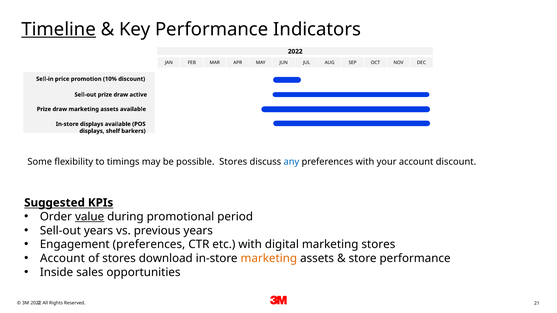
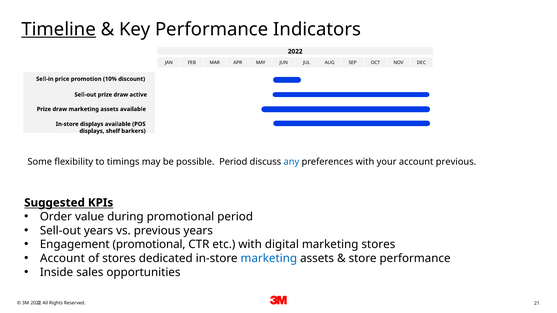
possible Stores: Stores -> Period (233, 162)
account discount: discount -> previous (456, 162)
value underline: present -> none (90, 217)
Engagement preferences: preferences -> promotional (149, 245)
download: download -> dedicated (166, 259)
marketing colour: orange -> blue (269, 259)
